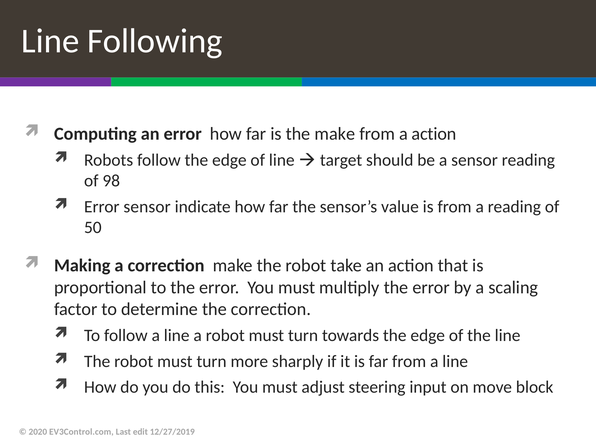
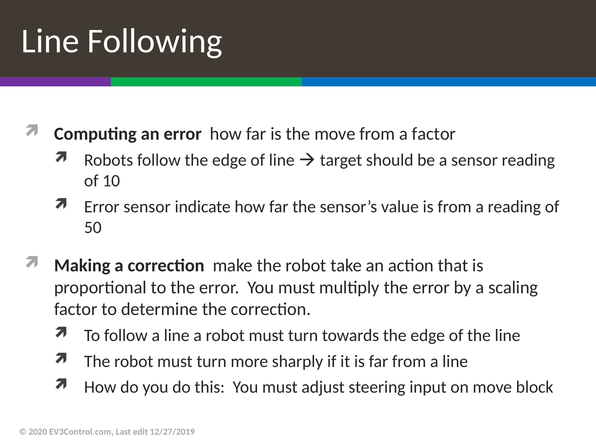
the make: make -> move (335, 134)
a action: action -> factor (434, 134)
98: 98 -> 10 (111, 181)
